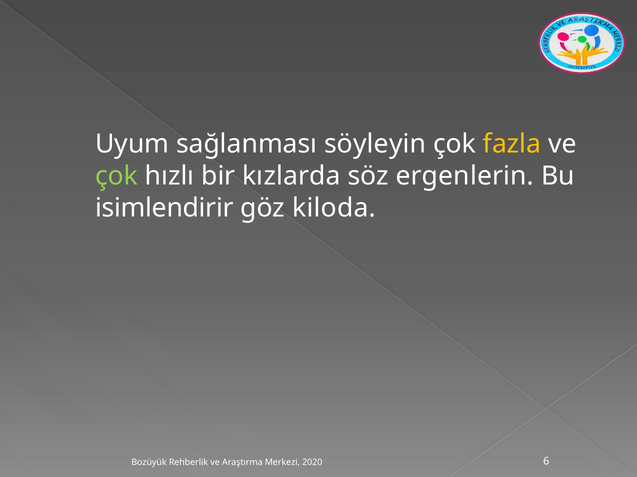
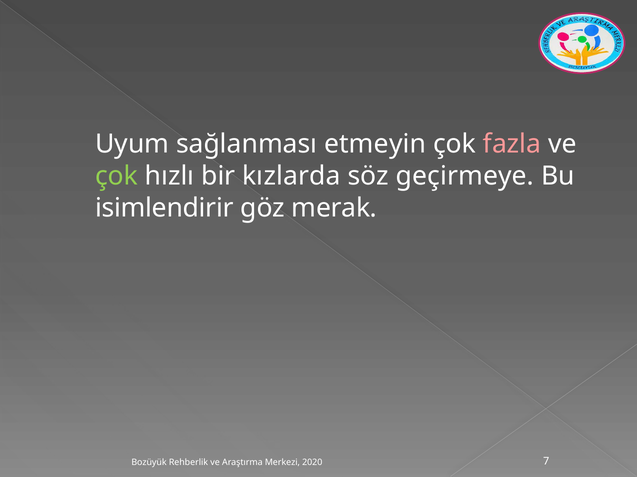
söyleyin: söyleyin -> etmeyin (375, 144)
fazla colour: yellow -> pink (512, 144)
ergenlerin: ergenlerin -> geçirmeye (465, 176)
kiloda: kiloda -> merak (334, 208)
6: 6 -> 7 (546, 462)
